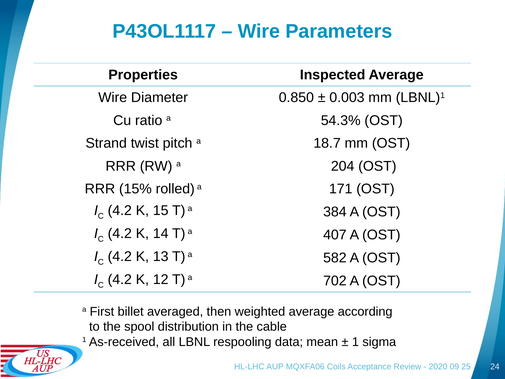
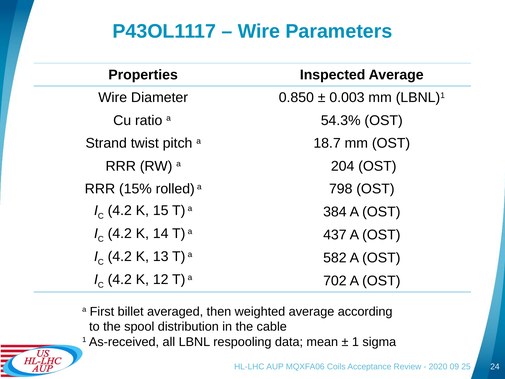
171: 171 -> 798 (341, 189)
407: 407 -> 437 (335, 235)
